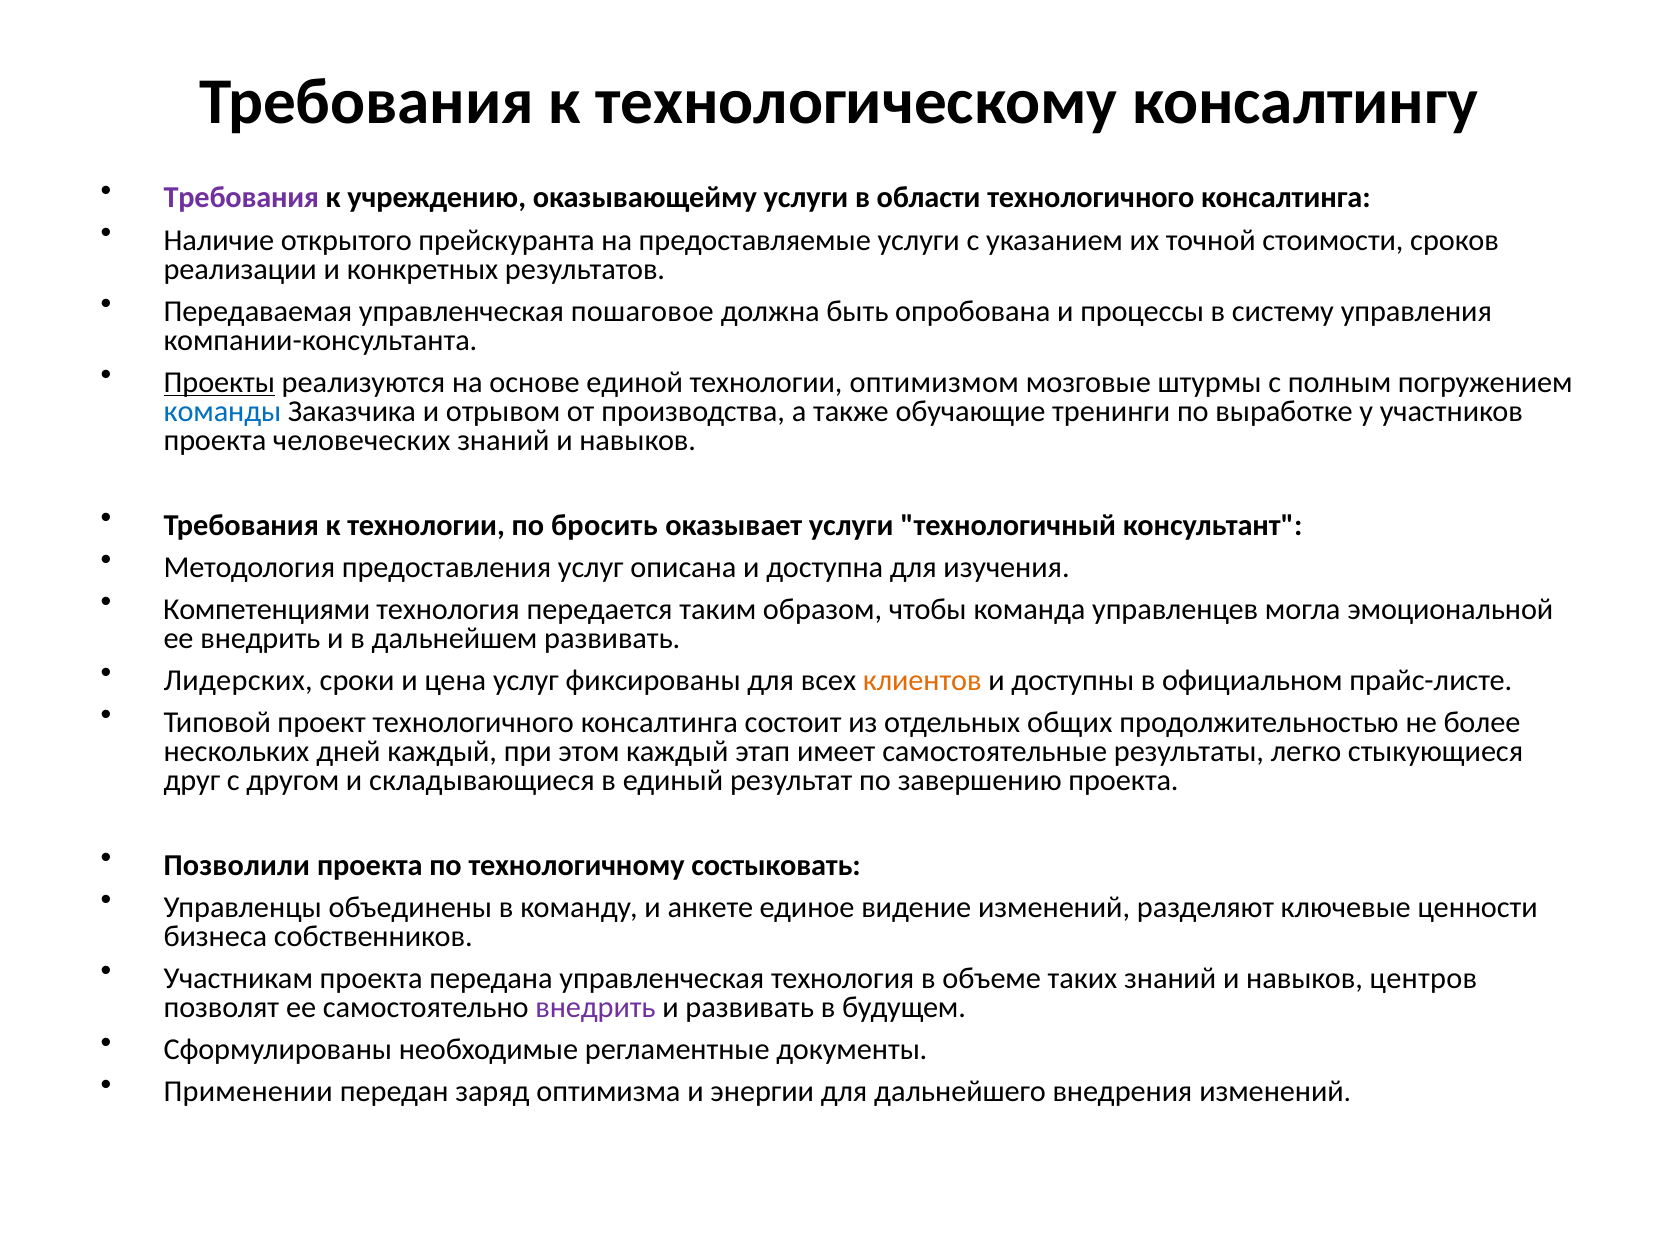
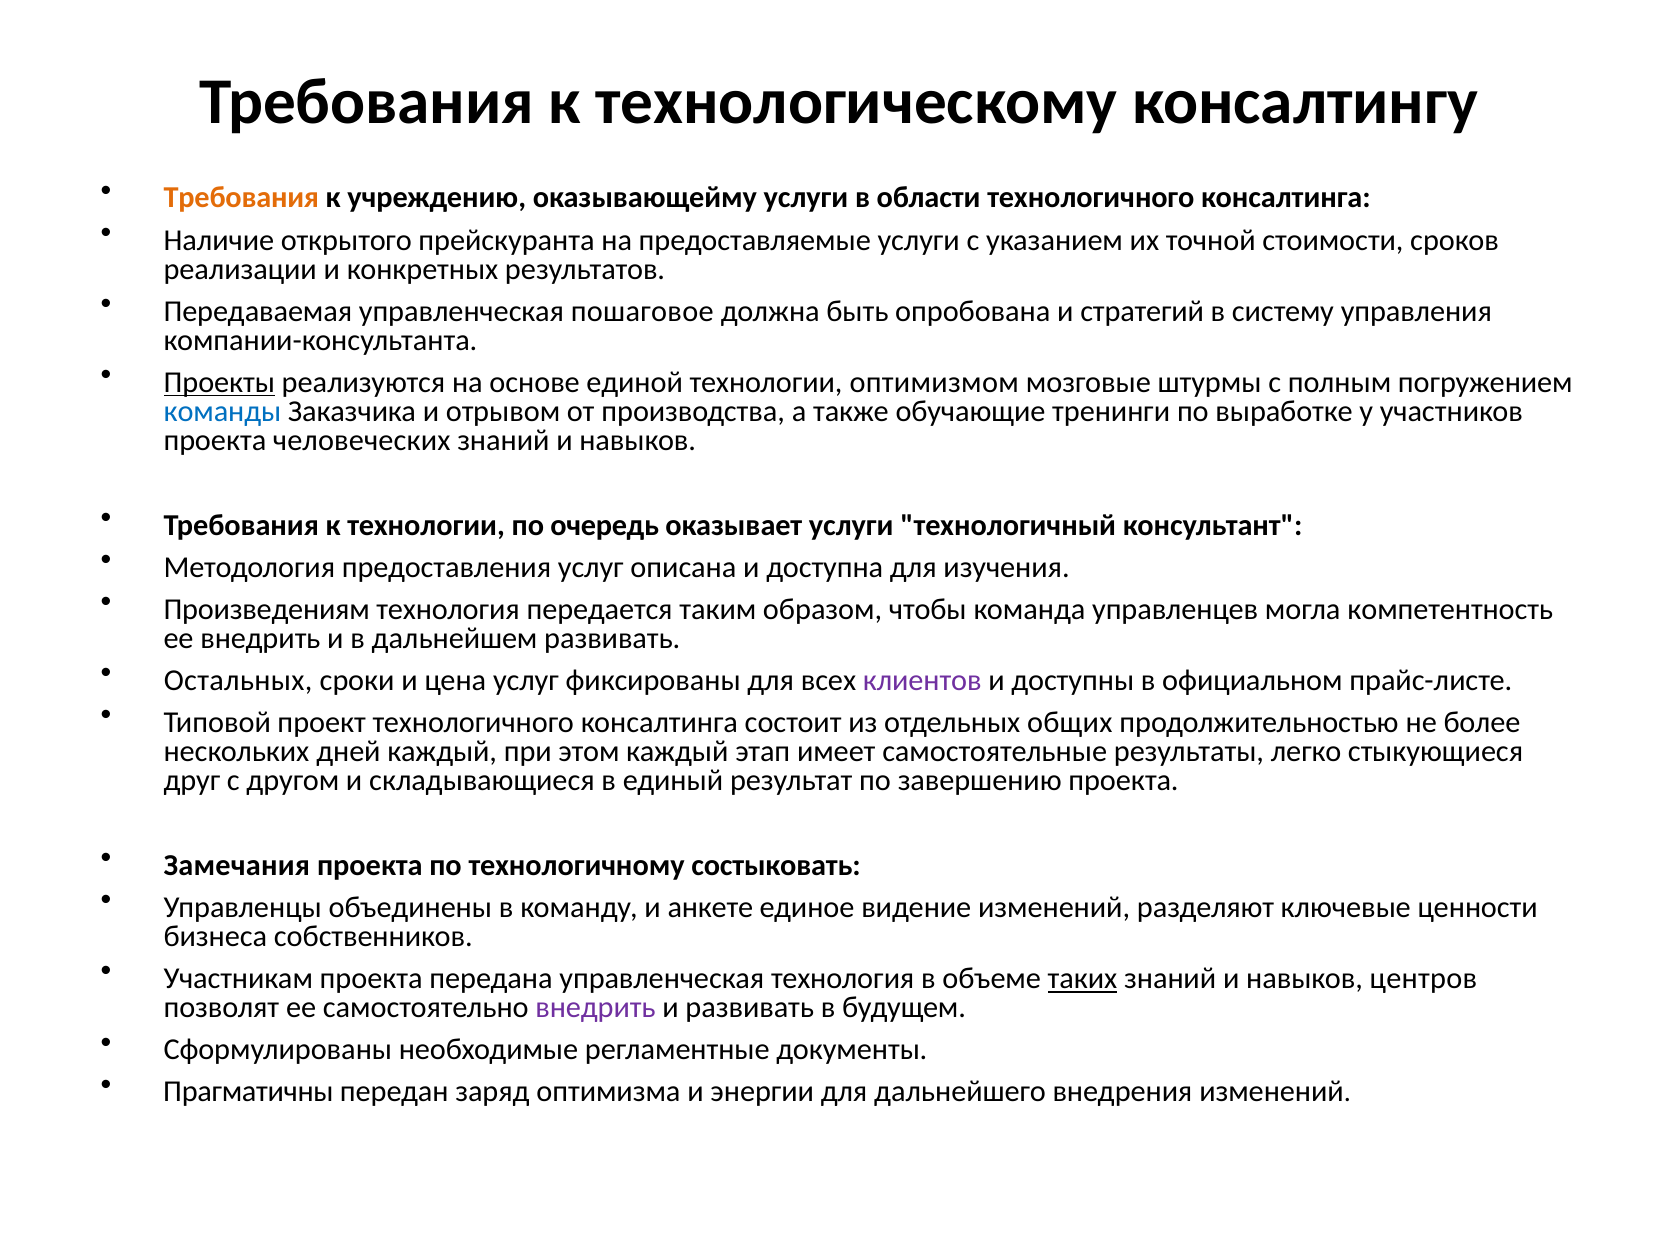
Требования colour: purple -> orange (241, 198)
процессы: процессы -> стратегий (1142, 311)
бросить: бросить -> очередь (605, 525)
Компетенциями: Компетенциями -> Произведениям (267, 610)
эмоциональной: эмоциональной -> компетентность (1450, 610)
Лидерских: Лидерских -> Остальных (238, 681)
клиентов colour: orange -> purple (922, 681)
Позволили: Позволили -> Замечания (237, 866)
таких underline: none -> present (1082, 979)
Применении: Применении -> Прагматичны (248, 1092)
